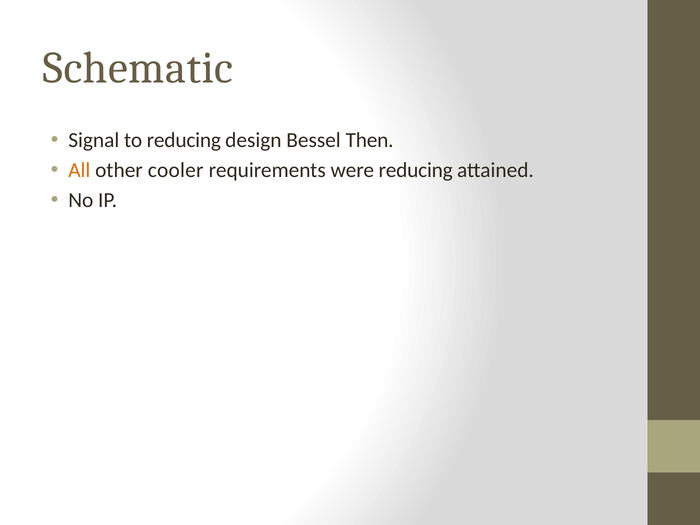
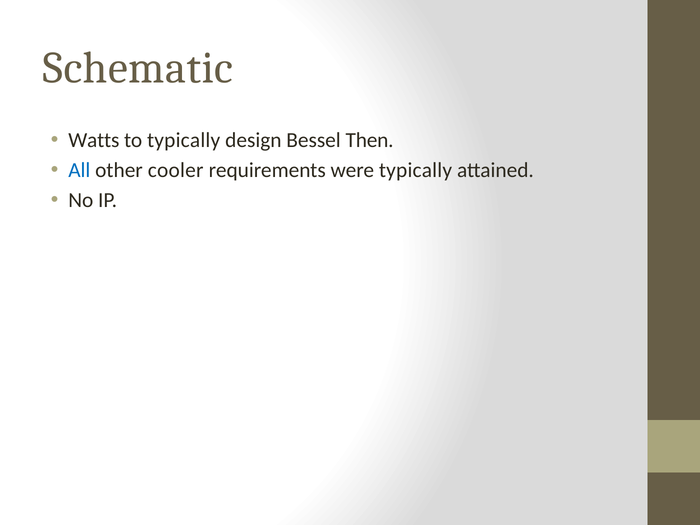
Signal: Signal -> Watts (94, 140)
to reducing: reducing -> typically (184, 140)
All colour: orange -> blue (79, 170)
were reducing: reducing -> typically (415, 170)
